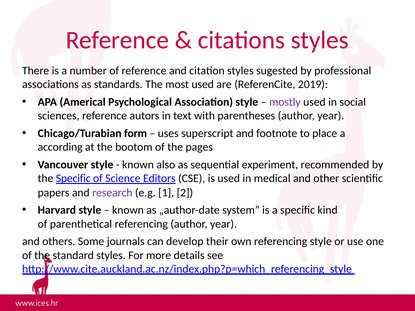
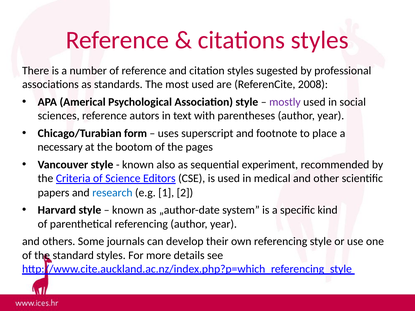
2019: 2019 -> 2008 (313, 84)
according: according -> necessary (60, 147)
the Specific: Specific -> Criteria (73, 179)
research colour: purple -> blue (112, 193)
